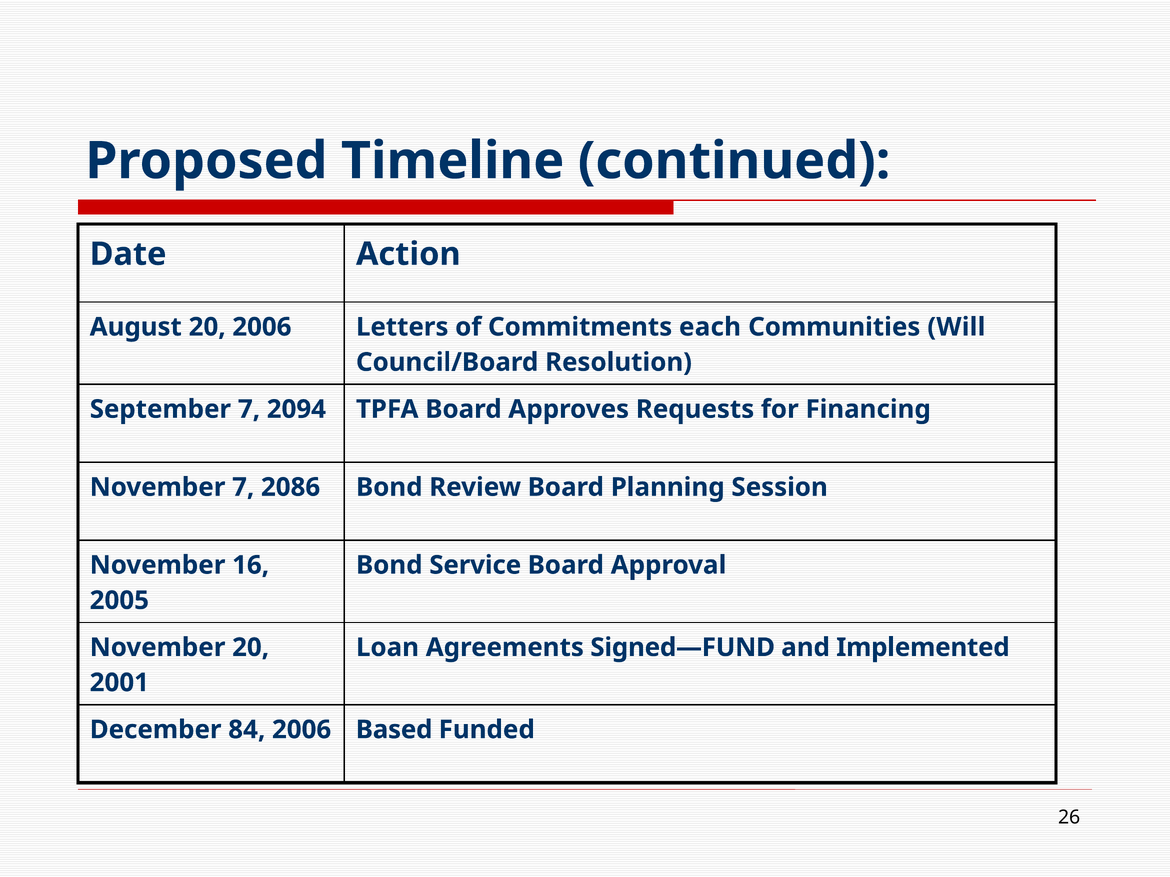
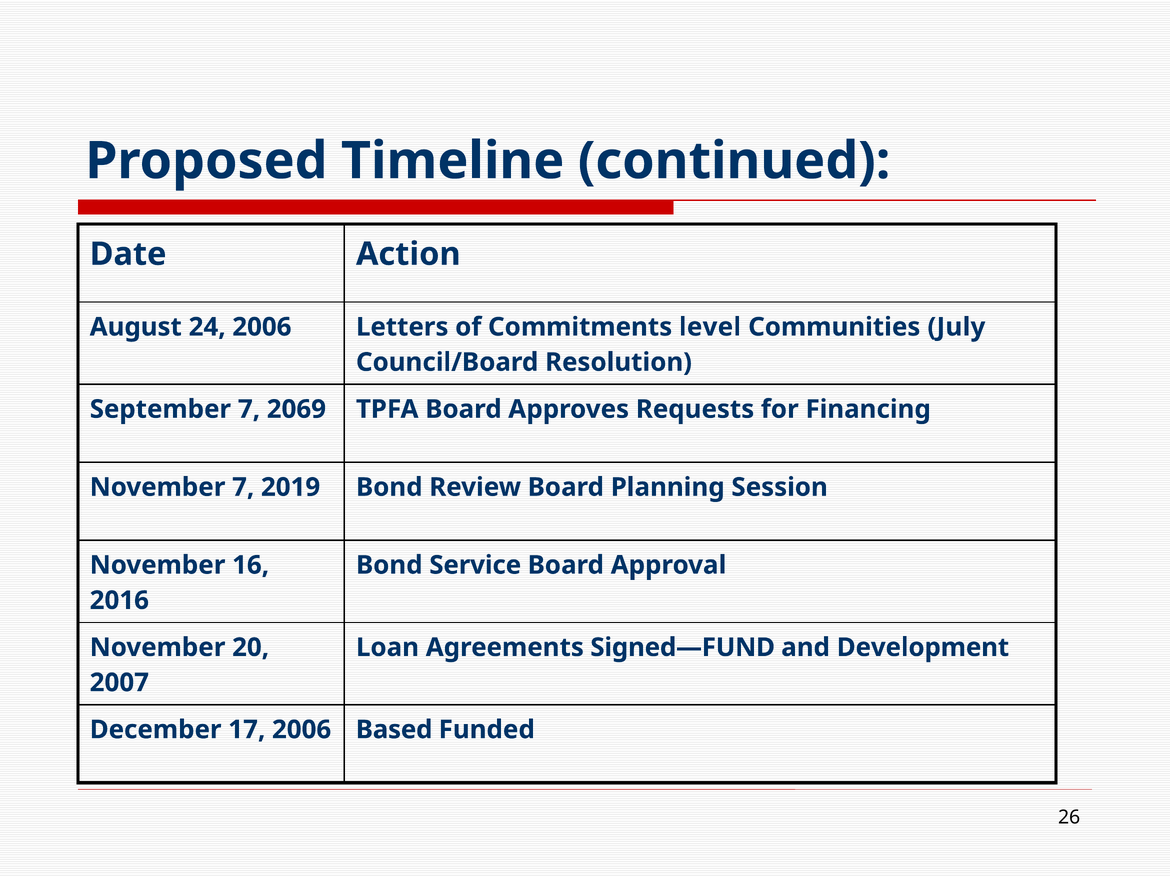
August 20: 20 -> 24 (207, 327)
each: each -> level (710, 327)
Will: Will -> July (956, 327)
2094: 2094 -> 2069 (296, 409)
2086: 2086 -> 2019 (291, 487)
2005: 2005 -> 2016 (119, 601)
Implemented: Implemented -> Development (923, 648)
2001: 2001 -> 2007 (119, 683)
84: 84 -> 17 (247, 730)
